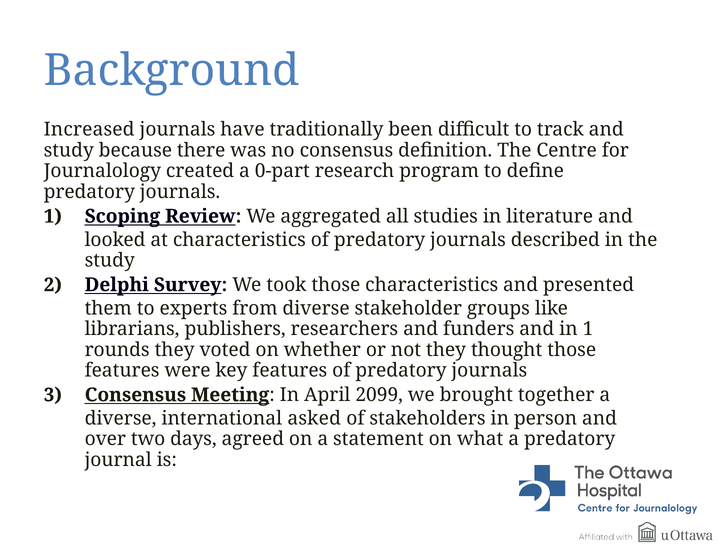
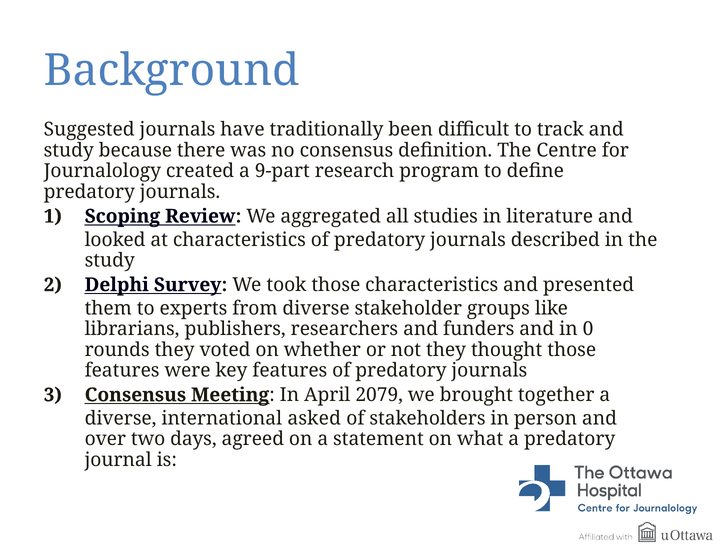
Increased: Increased -> Suggested (89, 130)
0-part: 0-part -> 9-part (282, 171)
in 1: 1 -> 0 (588, 329)
2099: 2099 -> 2079 (379, 395)
